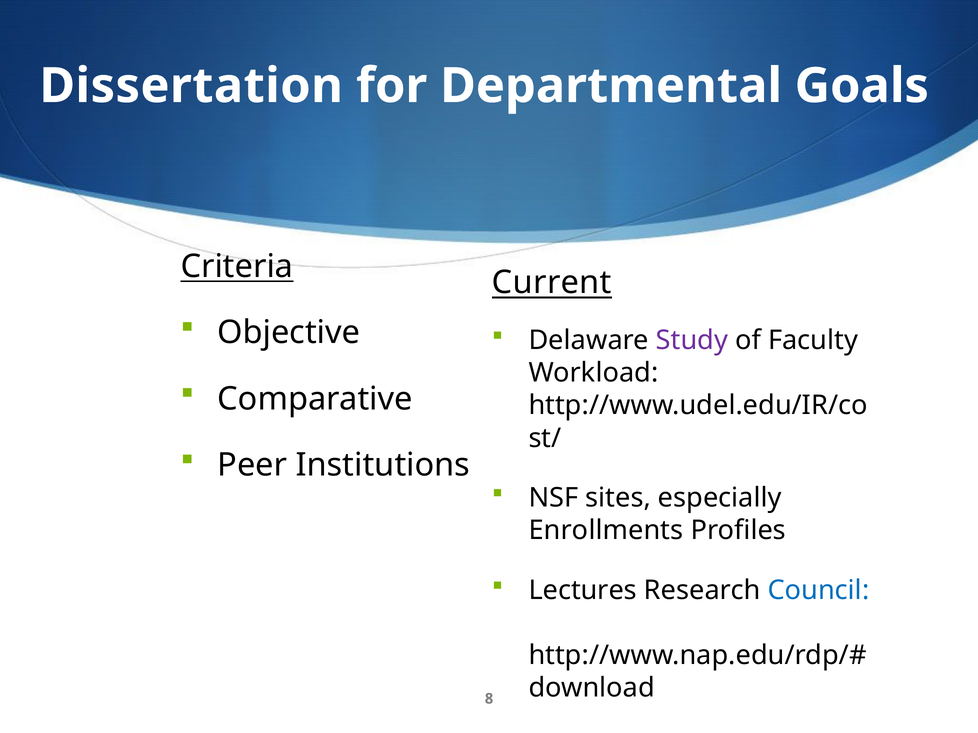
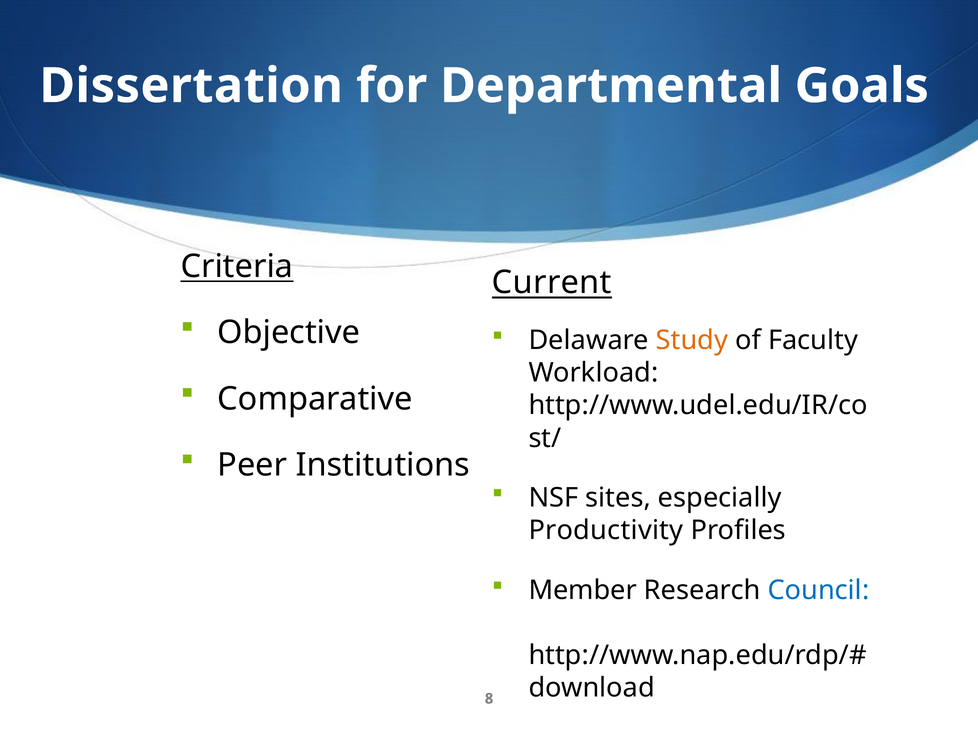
Study colour: purple -> orange (692, 341)
Enrollments: Enrollments -> Productivity (606, 531)
Lectures: Lectures -> Member (583, 591)
